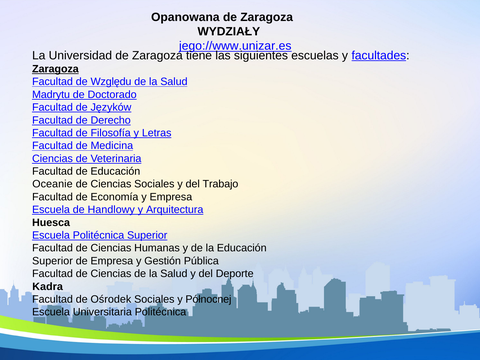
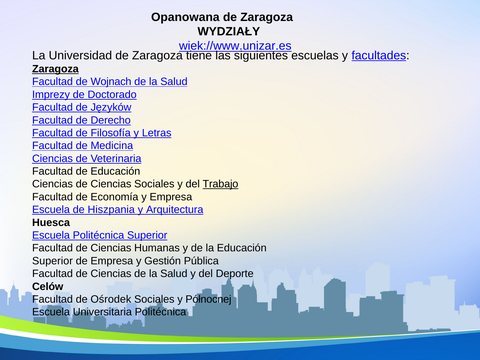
jego://www.unizar.es: jego://www.unizar.es -> wiek://www.unizar.es (235, 46)
Względu: Względu -> Wojnach (111, 82)
Madrytu: Madrytu -> Imprezy (51, 95)
Oceanie: Oceanie -> Ciencias (53, 184)
Trabajo underline: none -> present (220, 184)
Handlowy: Handlowy -> Hiszpania (111, 210)
Kadra: Kadra -> Celów (48, 286)
